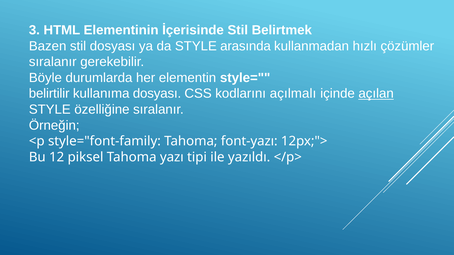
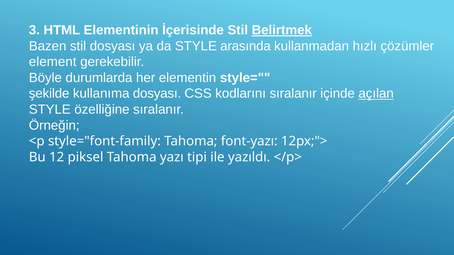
Belirtmek underline: none -> present (282, 30)
sıralanır: sıralanır -> element (53, 62)
belirtilir: belirtilir -> şekilde (49, 94)
kodlarını açılmalı: açılmalı -> sıralanır (293, 94)
